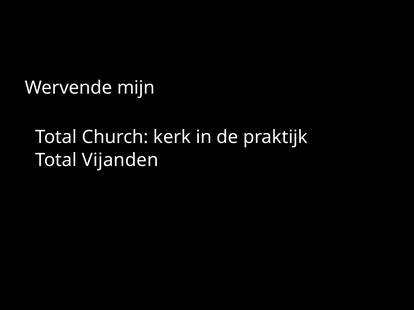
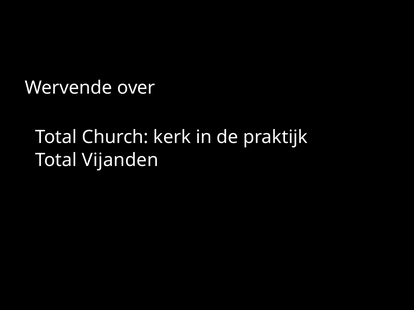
mijn: mijn -> over (136, 88)
